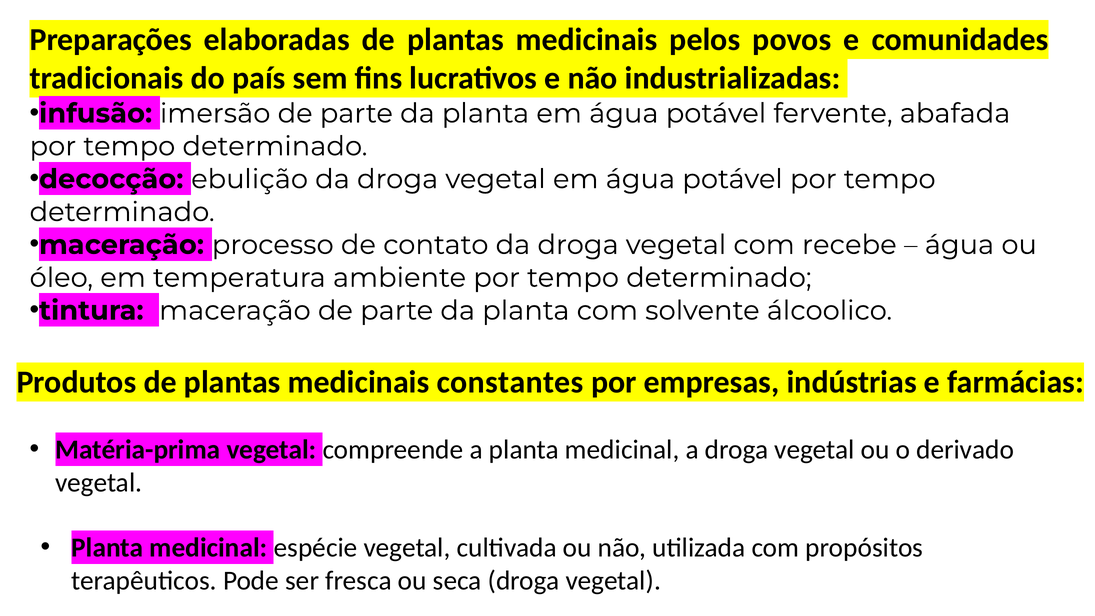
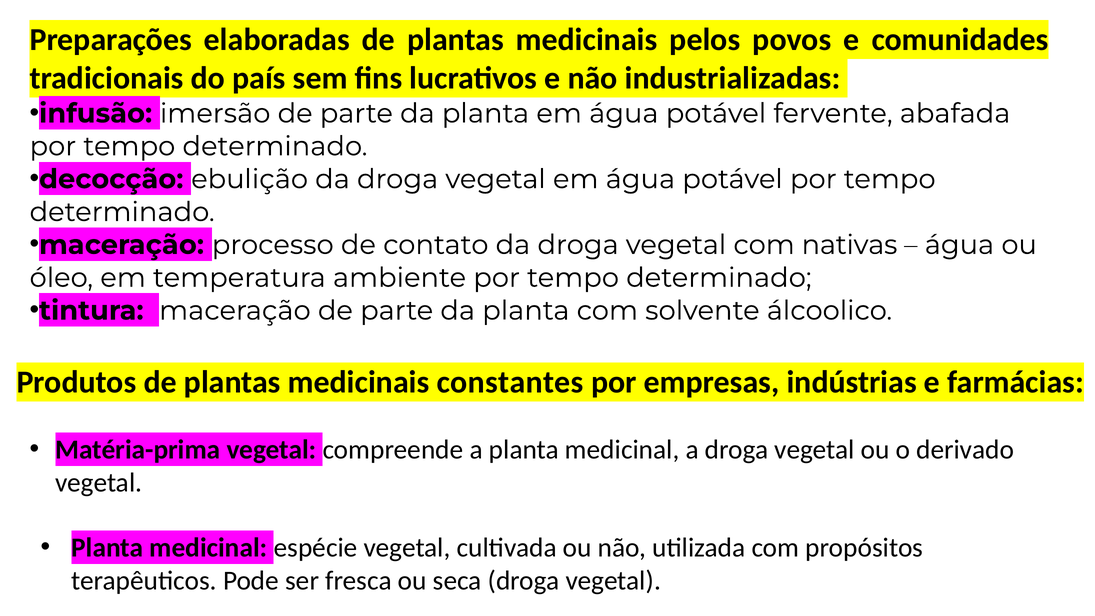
recebe: recebe -> nativas (849, 245)
